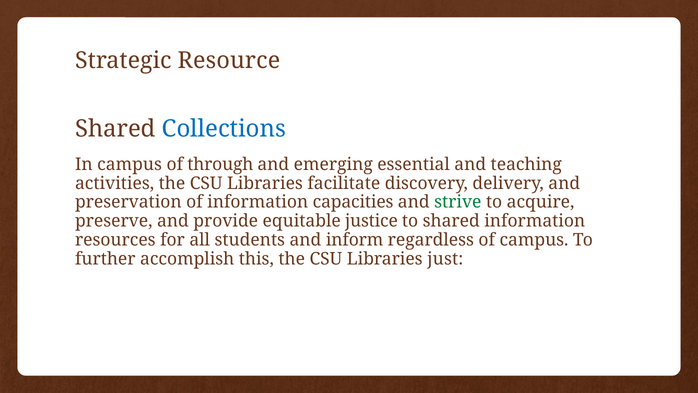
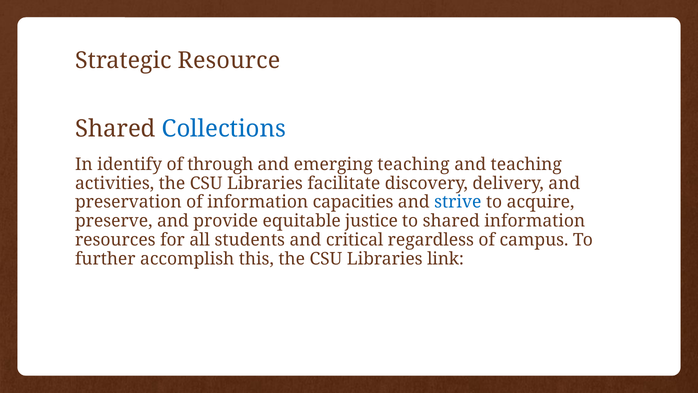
In campus: campus -> identify (130, 164)
emerging essential: essential -> teaching (413, 164)
strive colour: green -> blue (458, 202)
inform: inform -> critical (355, 240)
just: just -> link (446, 259)
